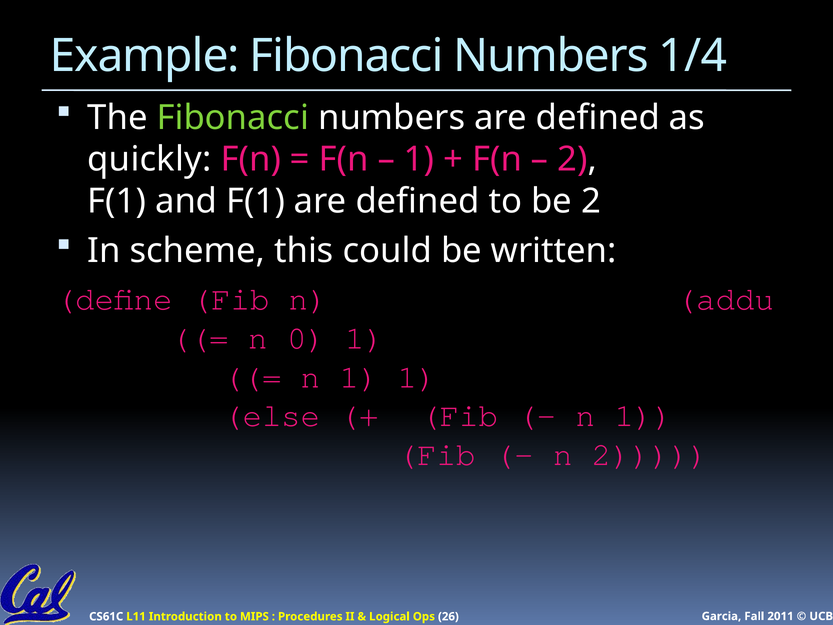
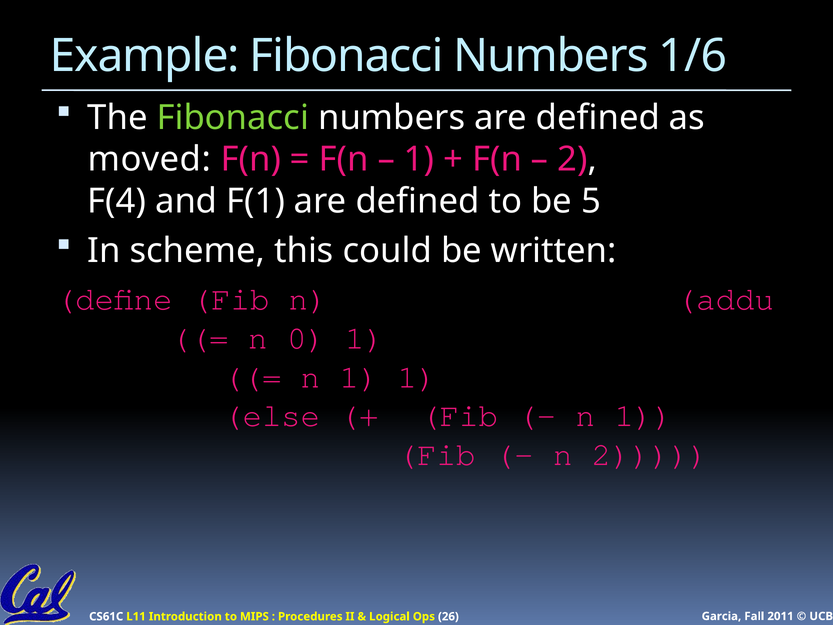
1/4: 1/4 -> 1/6 (693, 56)
quickly: quickly -> moved (149, 159)
F(1: F(1 -> F(4 (117, 201)
be 2: 2 -> 5 (591, 201)
